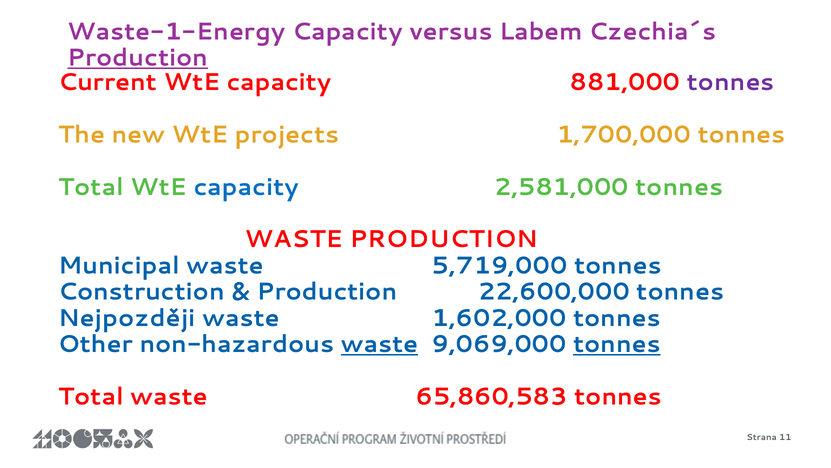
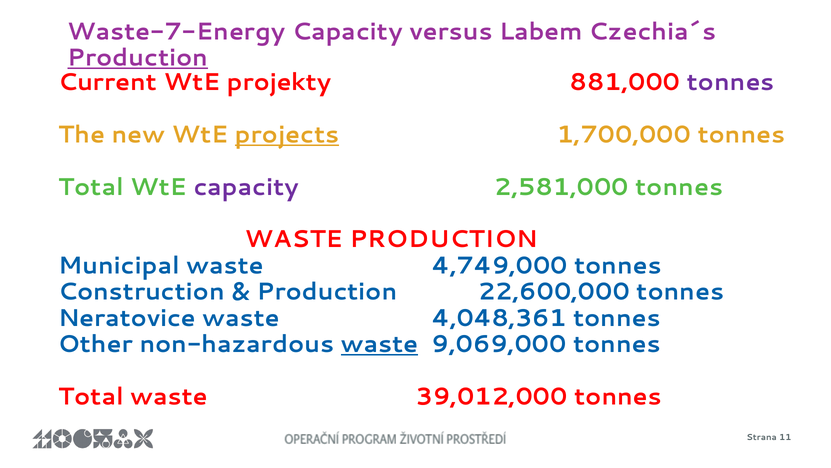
Waste-1-Energy: Waste-1-Energy -> Waste-7-Energy (176, 32)
Current WtE capacity: capacity -> projekty (279, 82)
projects underline: none -> present (287, 134)
capacity colour: blue -> purple (246, 187)
5,719,000: 5,719,000 -> 4,749,000 (500, 265)
Nejpozději: Nejpozději -> Neratovice (127, 318)
1,602,000: 1,602,000 -> 4,048,361 (499, 318)
tonnes underline: present -> none (617, 344)
65,860,583: 65,860,583 -> 39,012,000 (492, 396)
